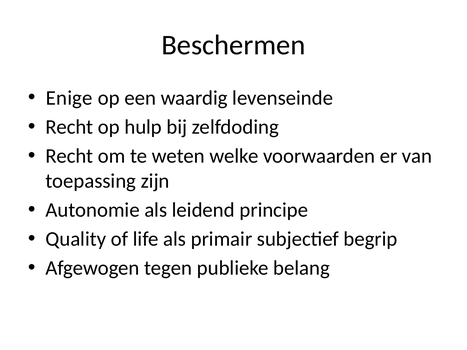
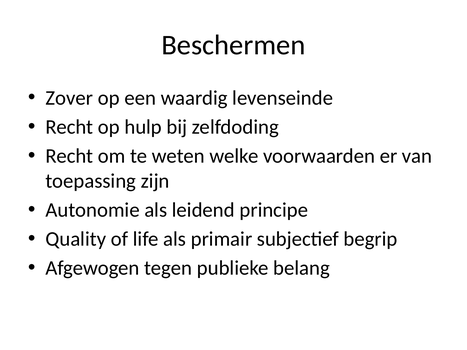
Enige: Enige -> Zover (69, 98)
